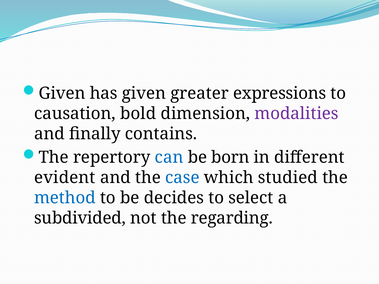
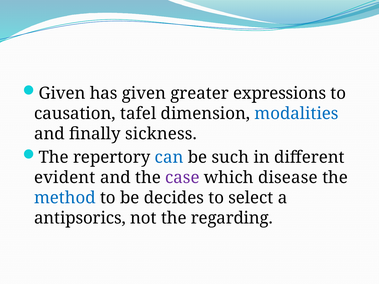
bold: bold -> tafel (138, 114)
modalities colour: purple -> blue (296, 114)
contains: contains -> sickness (161, 134)
born: born -> such (230, 157)
case colour: blue -> purple (182, 178)
studied: studied -> disease (288, 178)
subdivided: subdivided -> antipsorics (80, 218)
